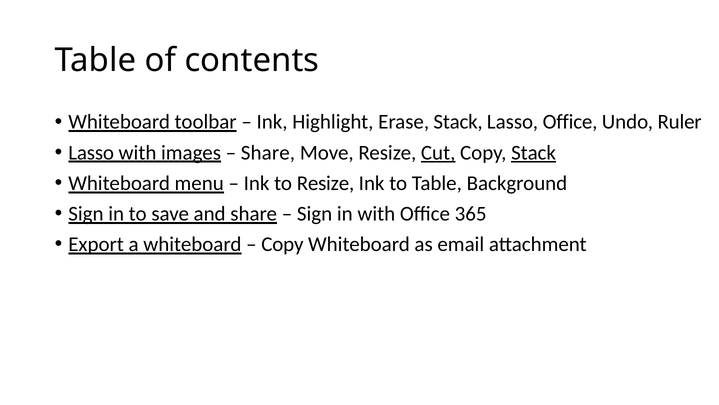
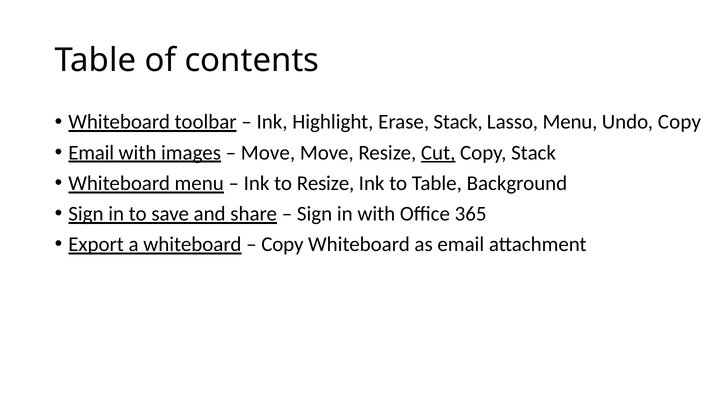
Lasso Office: Office -> Menu (570, 122)
Undo Ruler: Ruler -> Copy (679, 122)
Lasso: Lasso -> Email (91, 152)
Share: Share -> Move (268, 152)
Stack underline: present -> none (534, 152)
